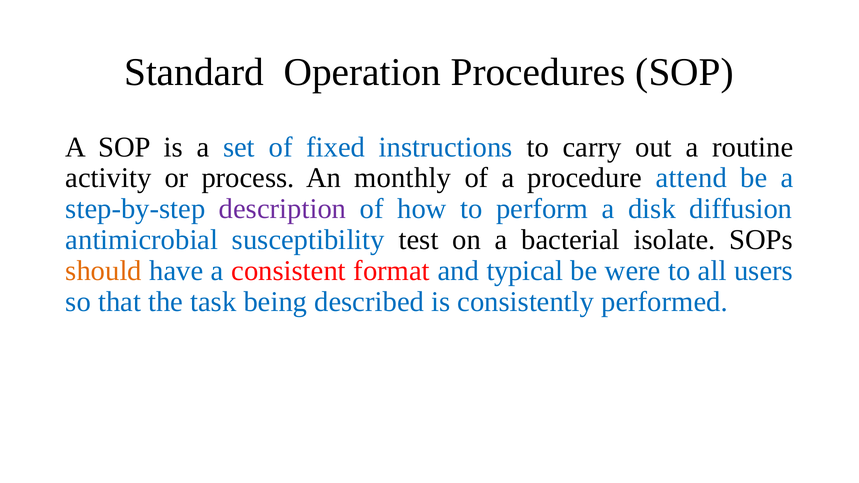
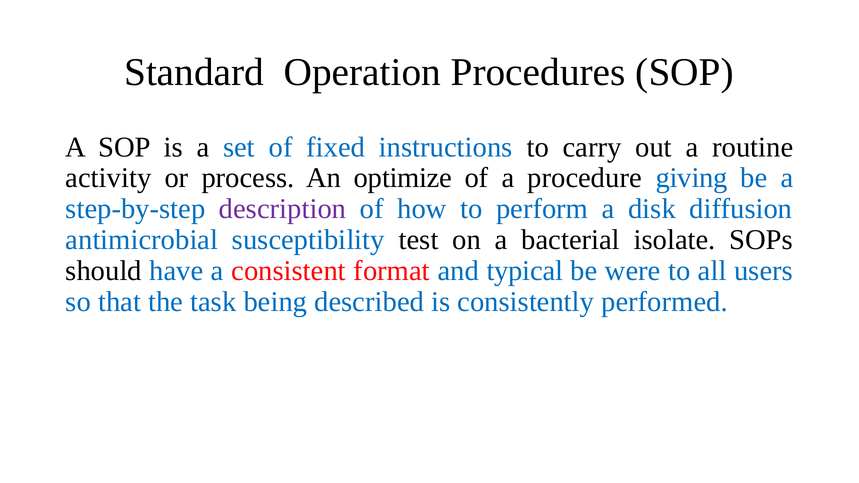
monthly: monthly -> optimize (403, 178)
attend: attend -> giving (692, 178)
should colour: orange -> black (104, 271)
